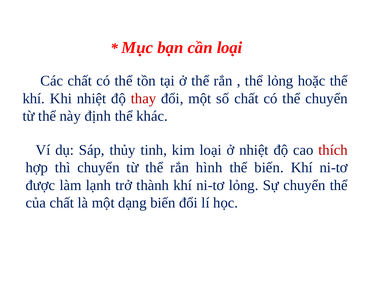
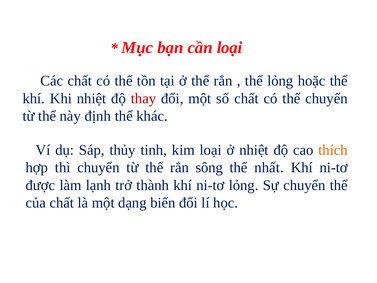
thích colour: red -> orange (333, 150)
hình: hình -> sông (209, 167)
thể biến: biến -> nhất (269, 167)
